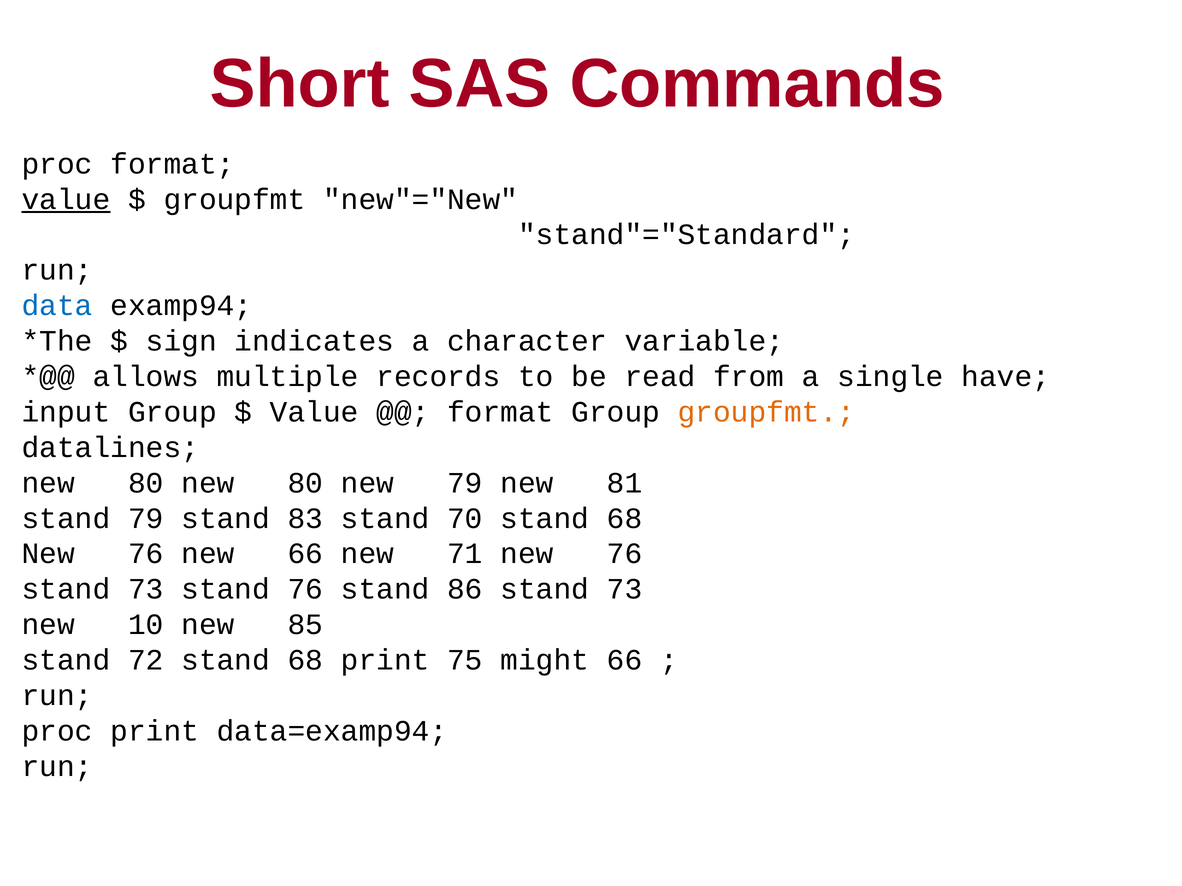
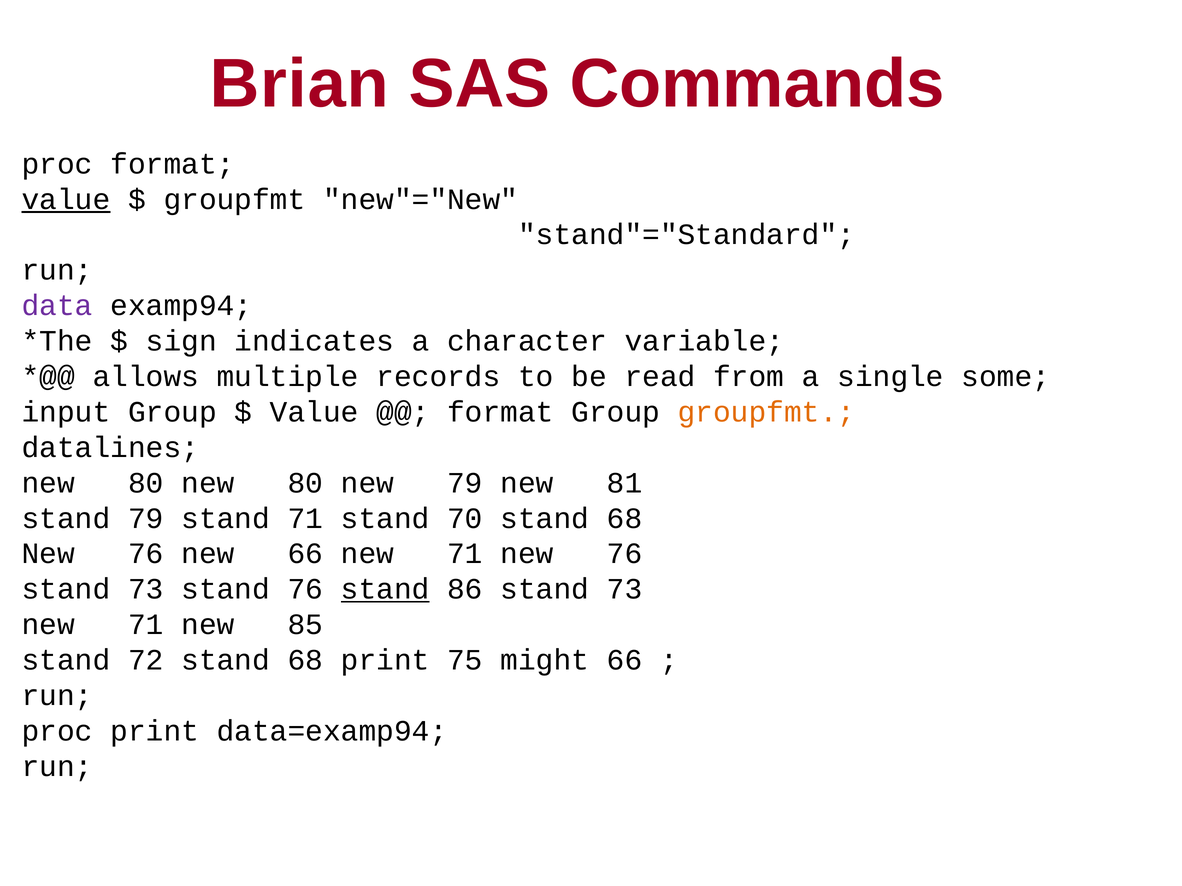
Short: Short -> Brian (299, 84)
data colour: blue -> purple (57, 306)
have: have -> some (1006, 377)
stand 83: 83 -> 71 (305, 519)
stand underline: none -> present (385, 589)
10: 10 -> 71 (146, 625)
